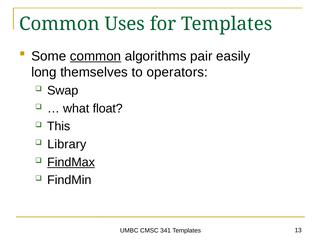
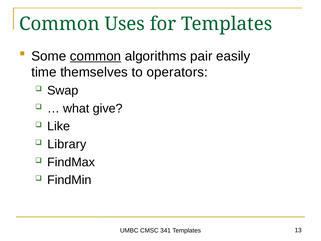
long: long -> time (44, 72)
float: float -> give (108, 108)
This: This -> Like (59, 126)
FindMax underline: present -> none (71, 162)
